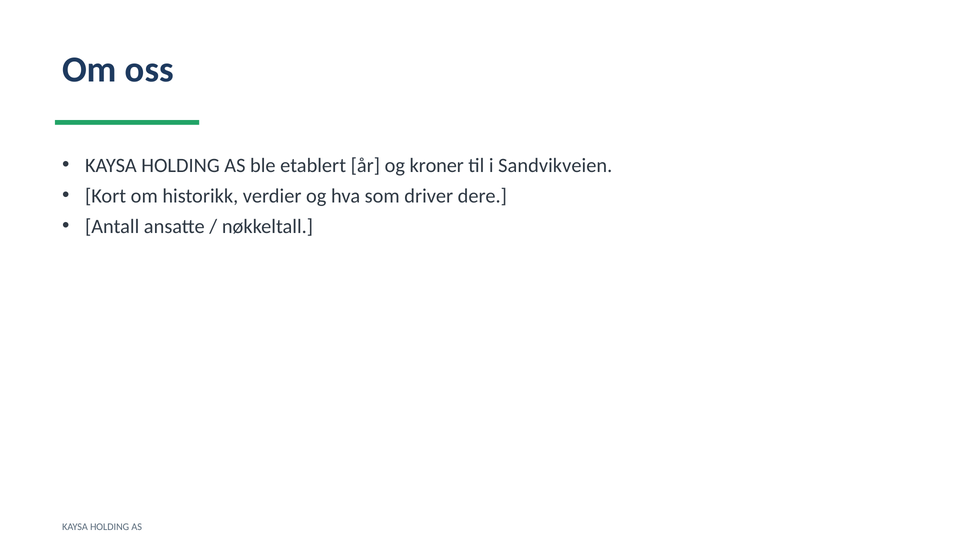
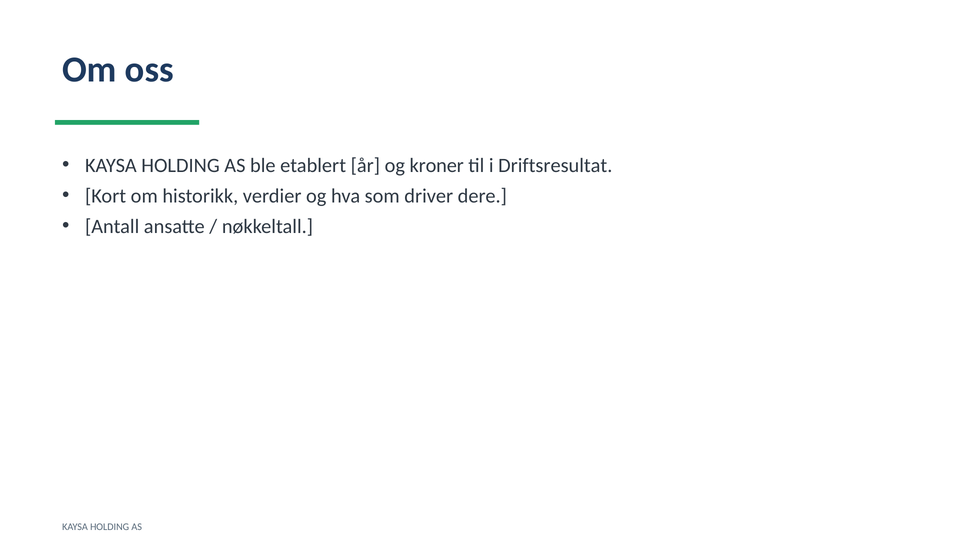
Sandvikveien: Sandvikveien -> Driftsresultat (555, 165)
